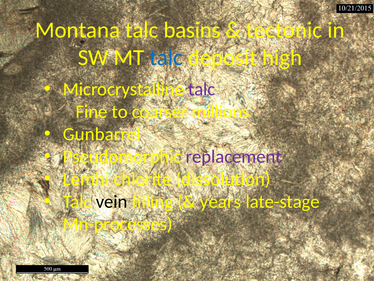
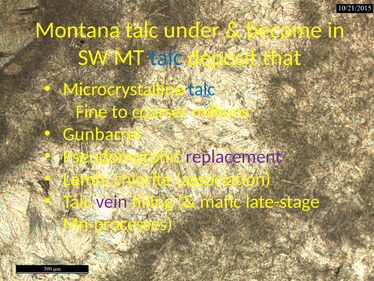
basins: basins -> under (192, 30)
tectonic: tectonic -> become (284, 30)
high: high -> that (282, 57)
talc colour: purple -> blue (202, 89)
dissolution: dissolution -> association (223, 179)
vein colour: black -> purple (112, 201)
years: years -> mafic (221, 201)
